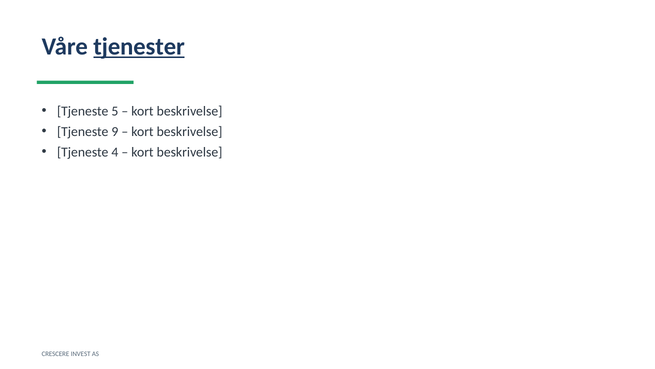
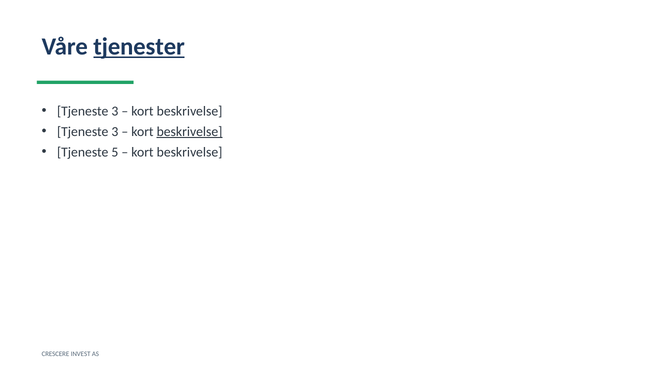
5: 5 -> 3 (115, 111)
9: 9 -> 3 (115, 131)
beskrivelse underline: none -> present (190, 131)
4: 4 -> 5 (115, 152)
